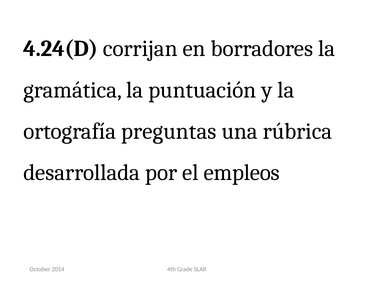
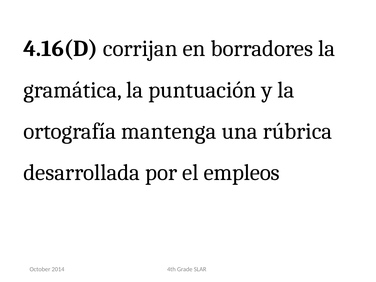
4.24(D: 4.24(D -> 4.16(D (61, 49)
preguntas: preguntas -> mantenga (169, 131)
